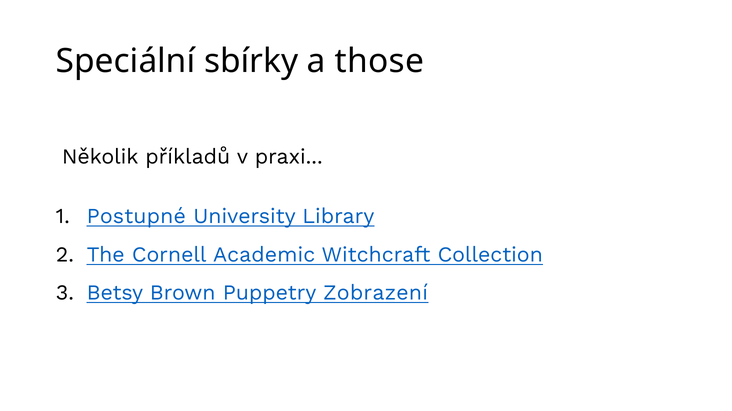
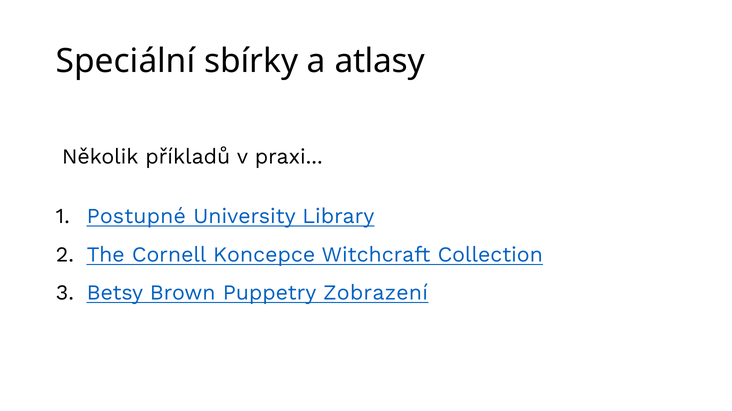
those: those -> atlasy (380, 61)
Academic: Academic -> Koncepce (264, 255)
